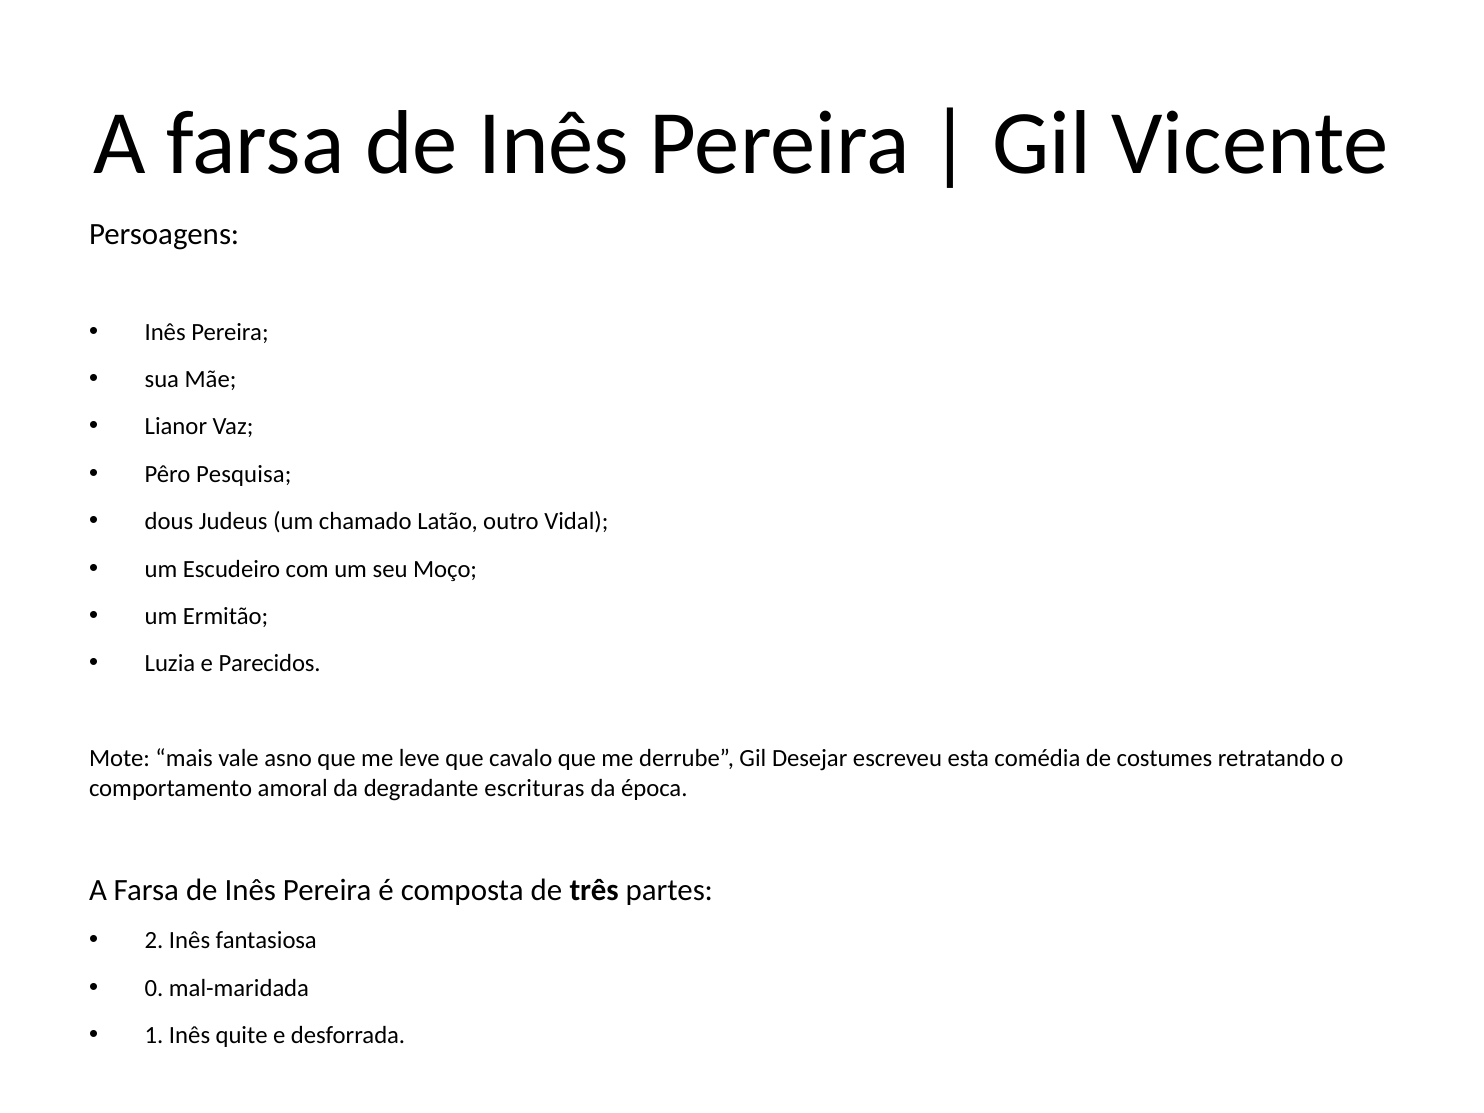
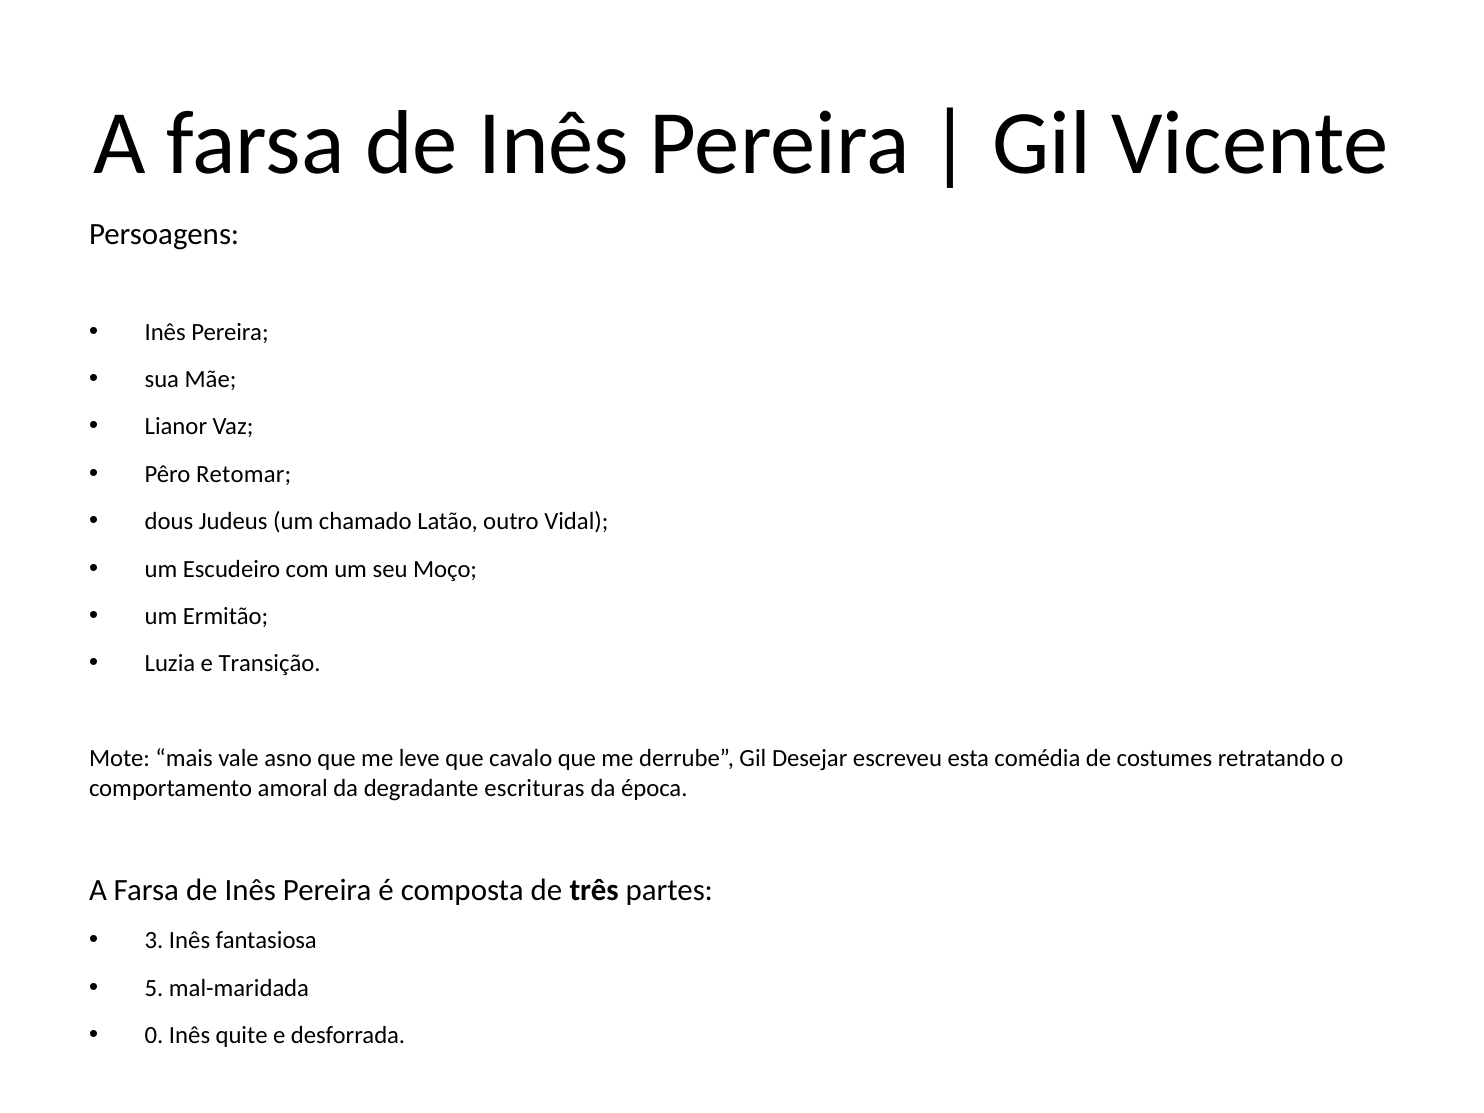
Pesquisa: Pesquisa -> Retomar (244, 474)
Parecidos: Parecidos -> Transição (270, 664)
2: 2 -> 3 (154, 941)
0: 0 -> 5 (154, 988)
1: 1 -> 0 (154, 1035)
